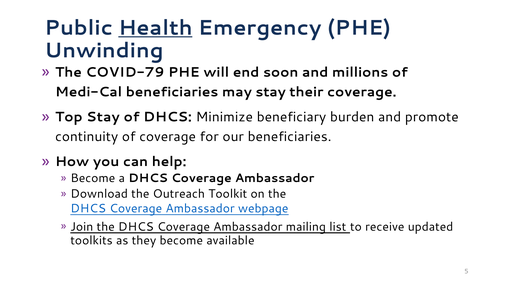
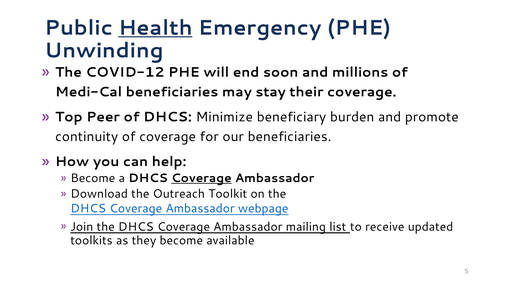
COVID-79: COVID-79 -> COVID-12 (125, 72)
Top Stay: Stay -> Peer (103, 117)
Coverage underline: none -> present (201, 178)
